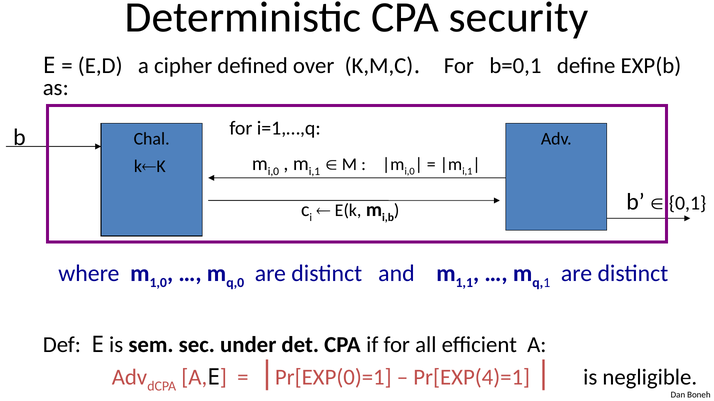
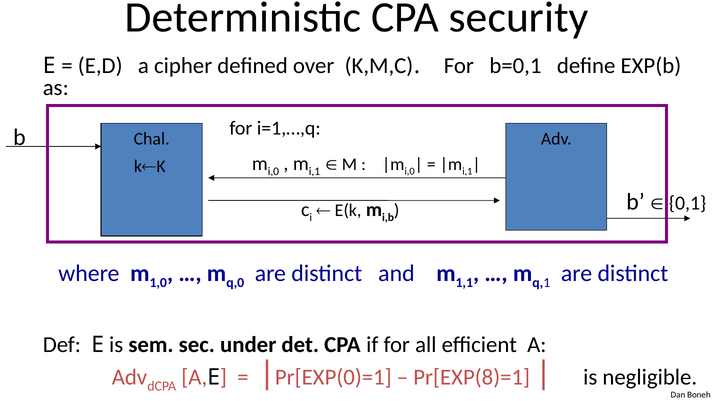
Pr[EXP(4)=1: Pr[EXP(4)=1 -> Pr[EXP(8)=1 (472, 378)
